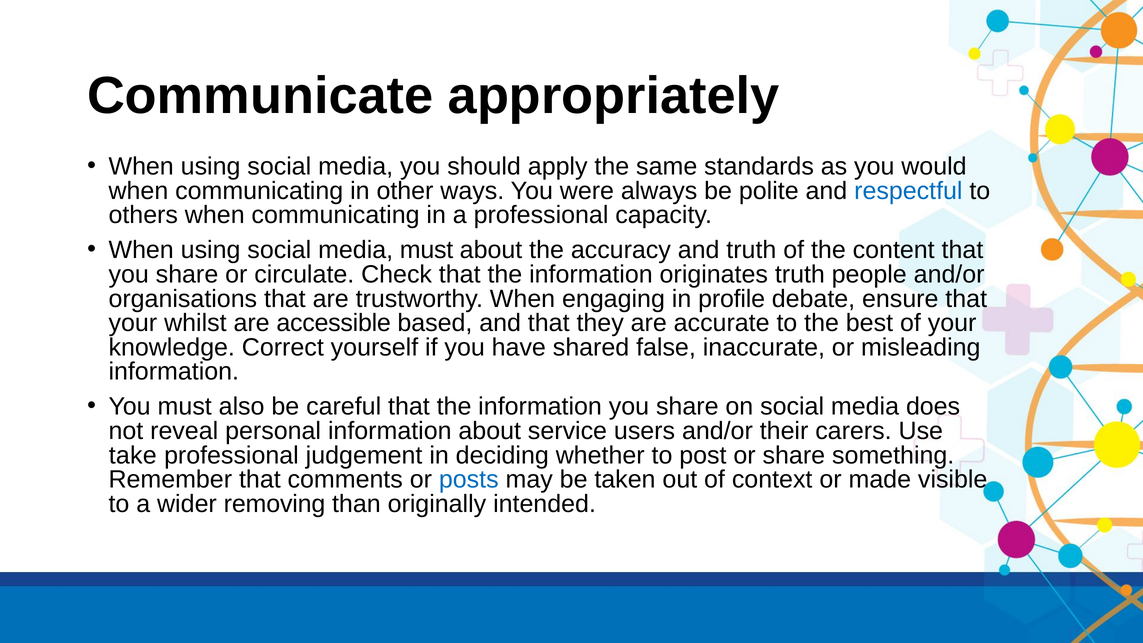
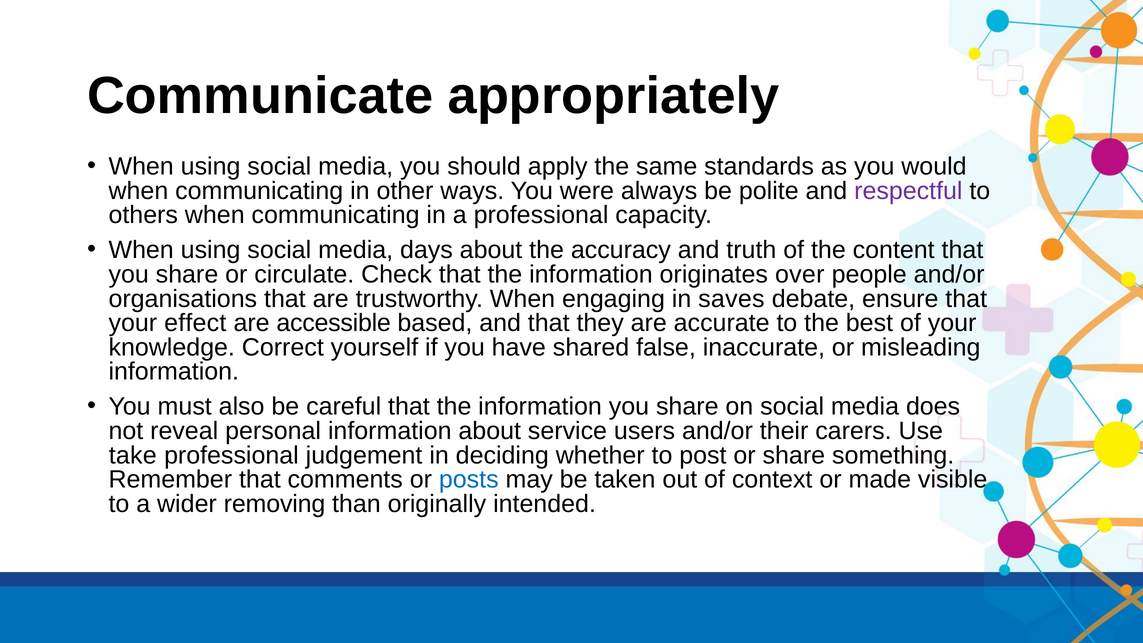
respectful colour: blue -> purple (908, 191)
media must: must -> days (426, 250)
originates truth: truth -> over (800, 275)
profile: profile -> saves (731, 299)
whilst: whilst -> effect (195, 323)
